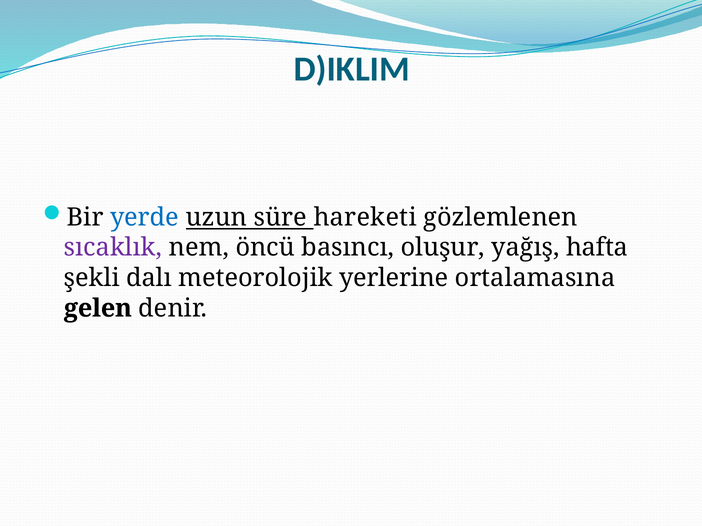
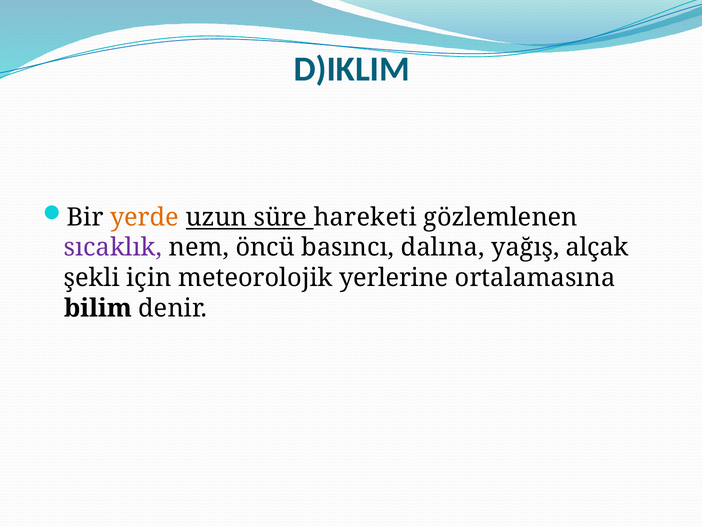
yerde colour: blue -> orange (145, 217)
oluşur: oluşur -> dalına (443, 248)
hafta: hafta -> alçak (597, 248)
dalı: dalı -> için (149, 278)
gelen: gelen -> bilim (98, 309)
